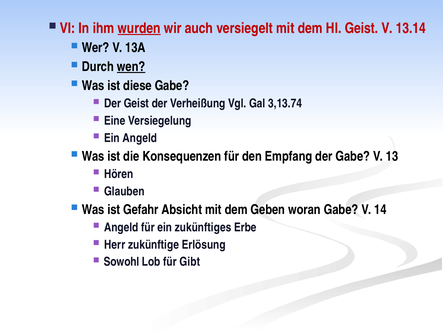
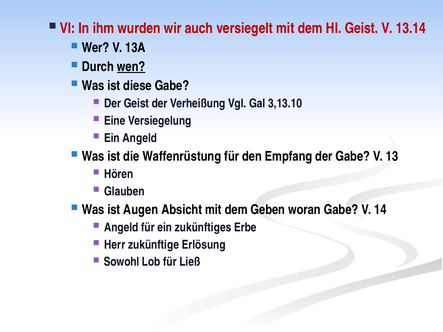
wurden underline: present -> none (139, 28)
3,13.74: 3,13.74 -> 3,13.10 (285, 104)
Konsequenzen: Konsequenzen -> Waffenrüstung (182, 156)
Gefahr: Gefahr -> Augen (141, 210)
Gibt: Gibt -> Ließ (190, 262)
